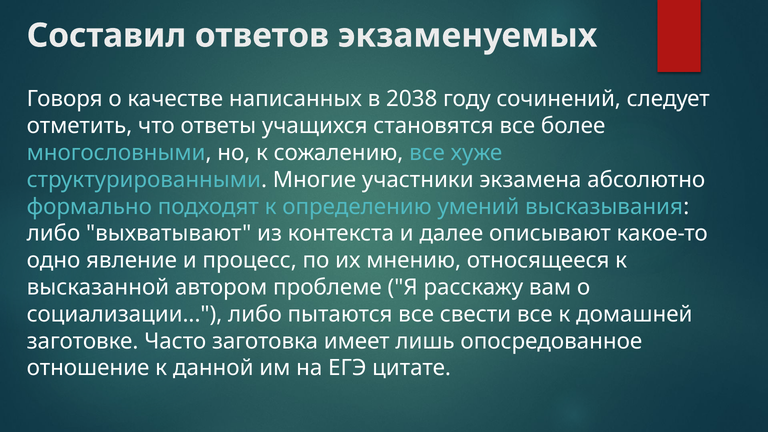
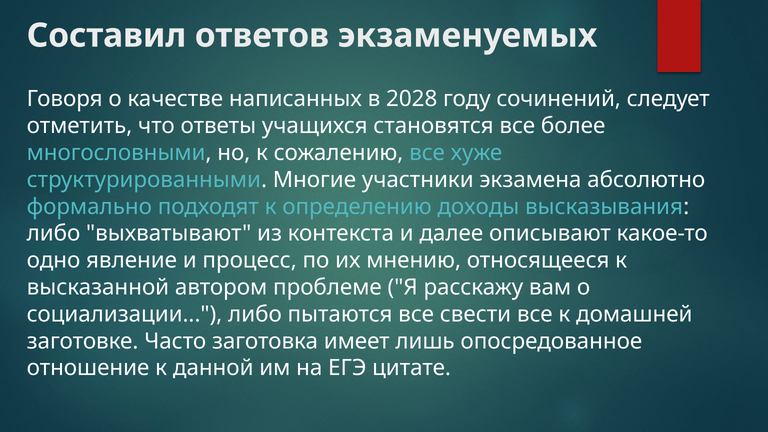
2038: 2038 -> 2028 (412, 99)
умений: умений -> доходы (478, 207)
